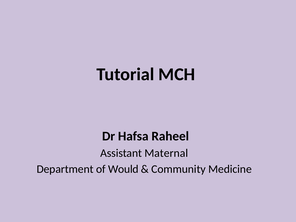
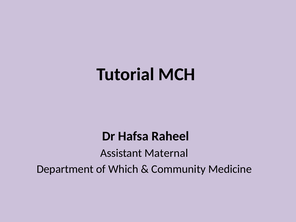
Would: Would -> Which (123, 169)
